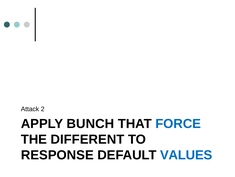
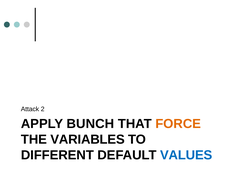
FORCE colour: blue -> orange (178, 123)
DIFFERENT: DIFFERENT -> VARIABLES (88, 139)
RESPONSE: RESPONSE -> DIFFERENT (57, 155)
